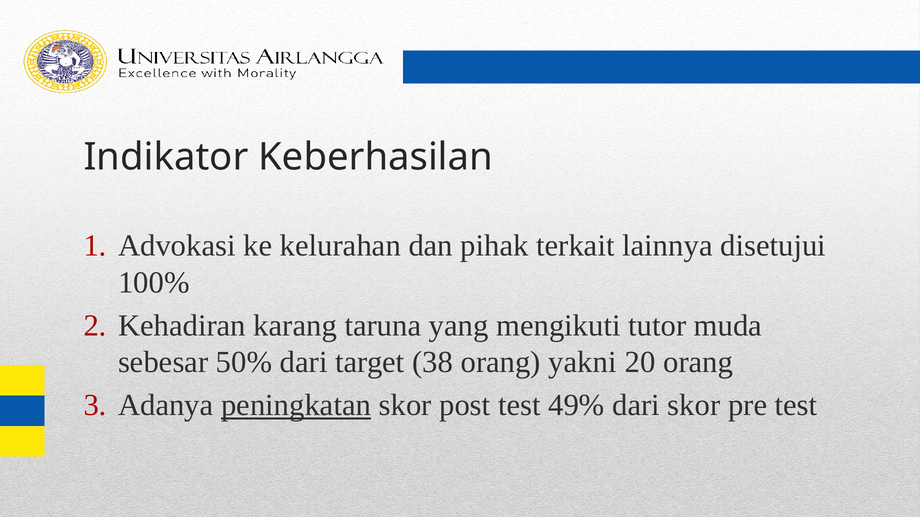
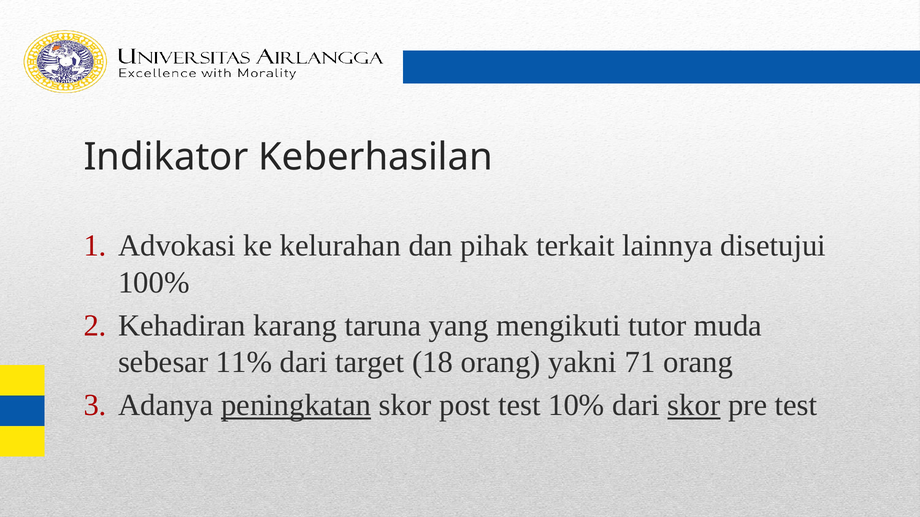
50%: 50% -> 11% (244, 363)
38: 38 -> 18 (433, 363)
20: 20 -> 71 (640, 363)
49%: 49% -> 10% (576, 406)
skor underline: none -> present (694, 406)
